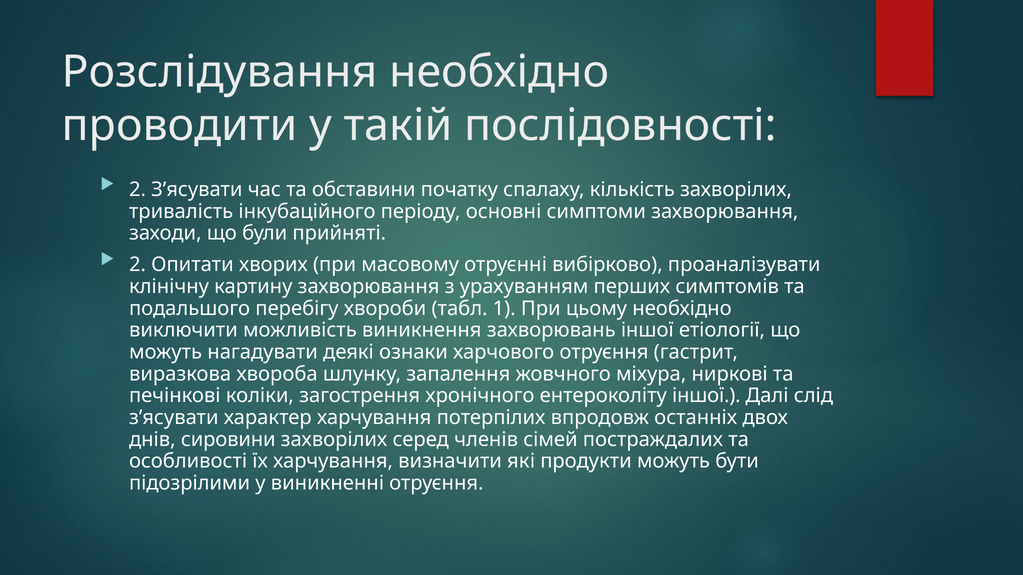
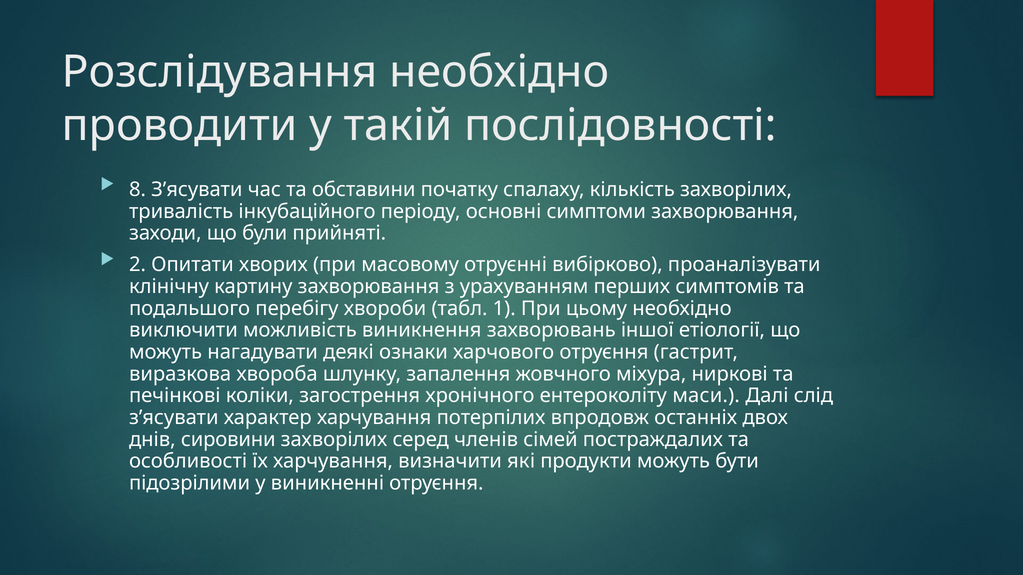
2: 2 -> 8 (138, 190)
ентероколіту іншої: іншої -> маси (706, 396)
